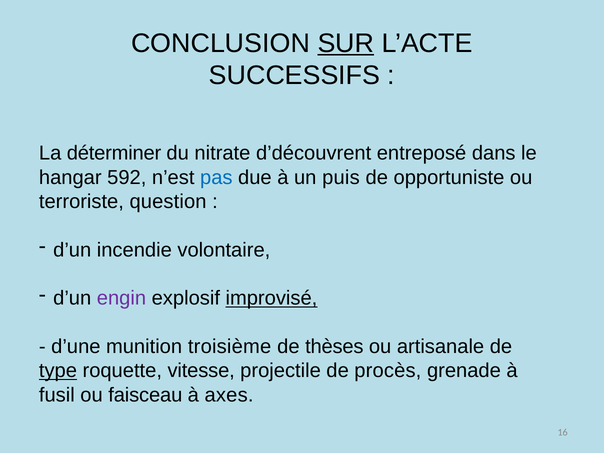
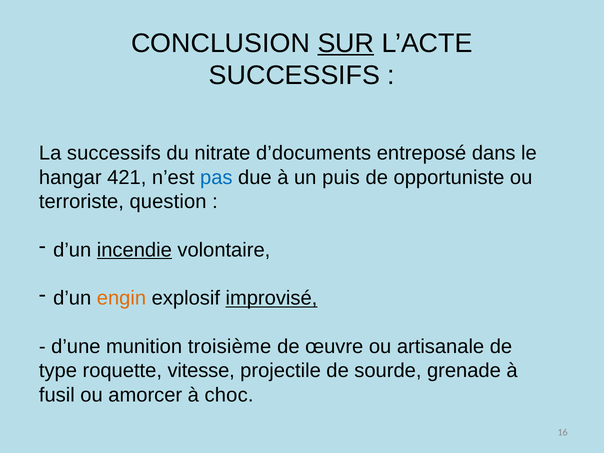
La déterminer: déterminer -> successifs (114, 153)
d’découvrent: d’découvrent -> d’documents (314, 153)
592: 592 -> 421 (127, 177)
incendie underline: none -> present (134, 250)
engin colour: purple -> orange (121, 298)
thèses: thèses -> œuvre (334, 347)
type underline: present -> none (58, 371)
procès: procès -> sourde (388, 371)
faisceau: faisceau -> amorcer (145, 395)
axes: axes -> choc (229, 395)
